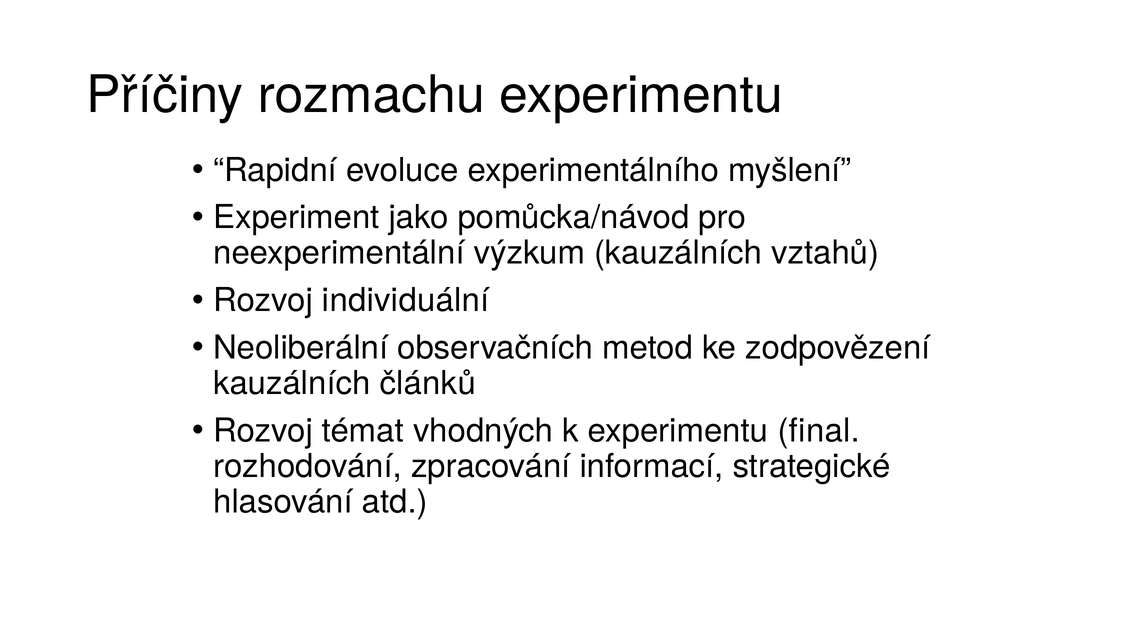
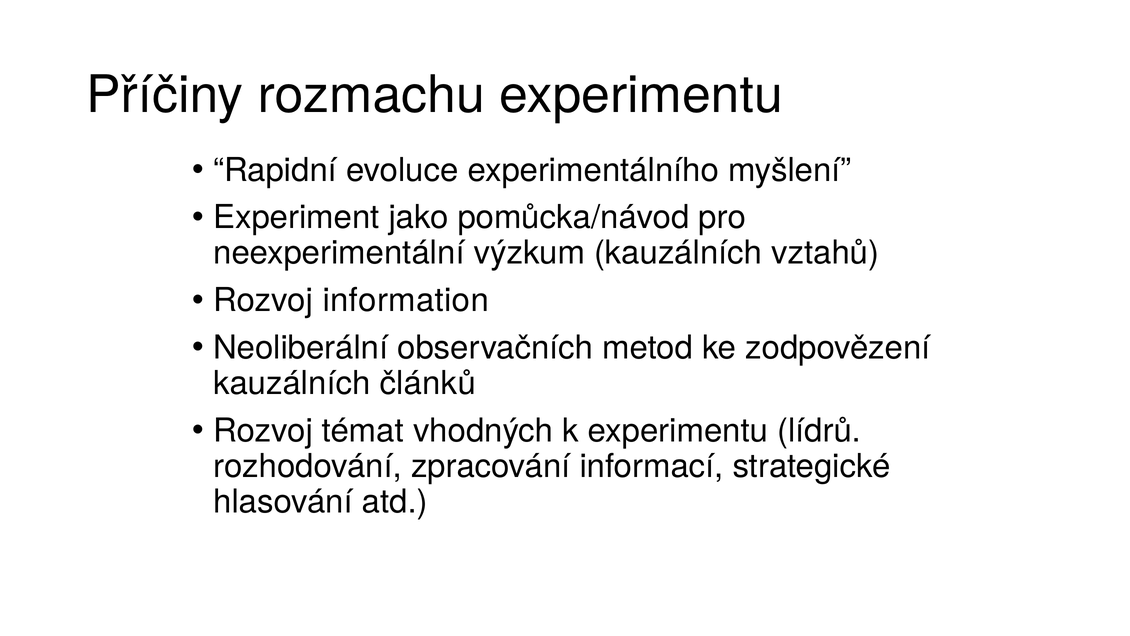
individuální: individuální -> information (406, 300)
final: final -> lídrů (819, 430)
